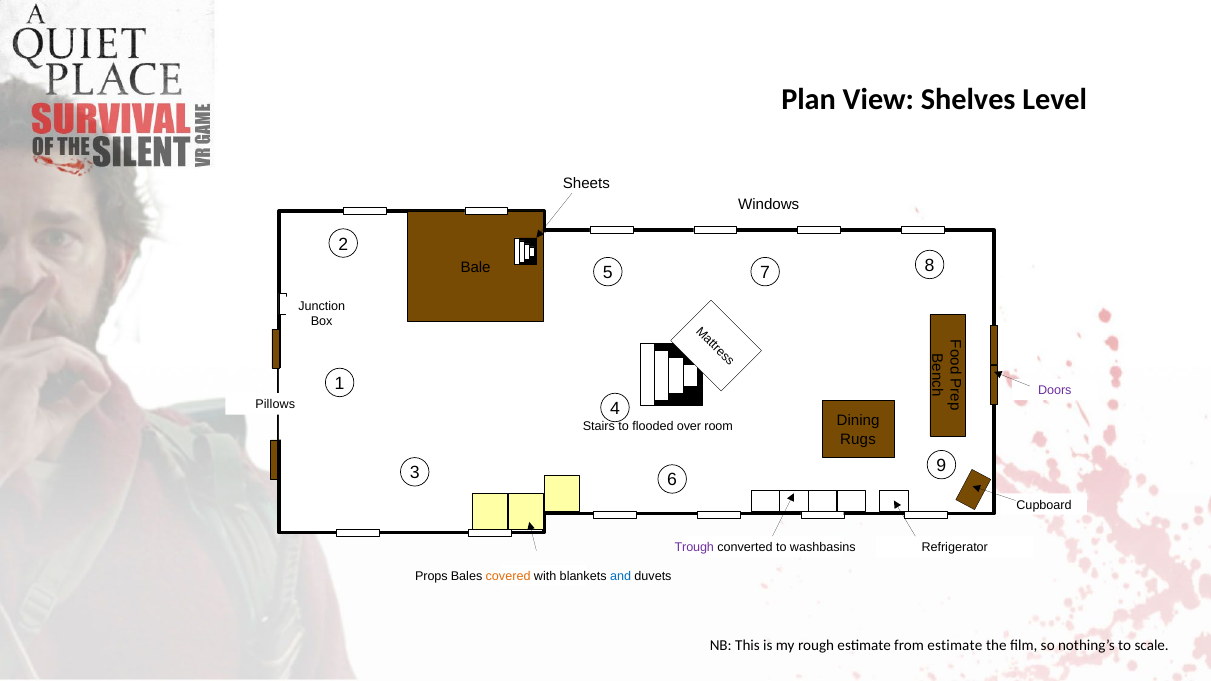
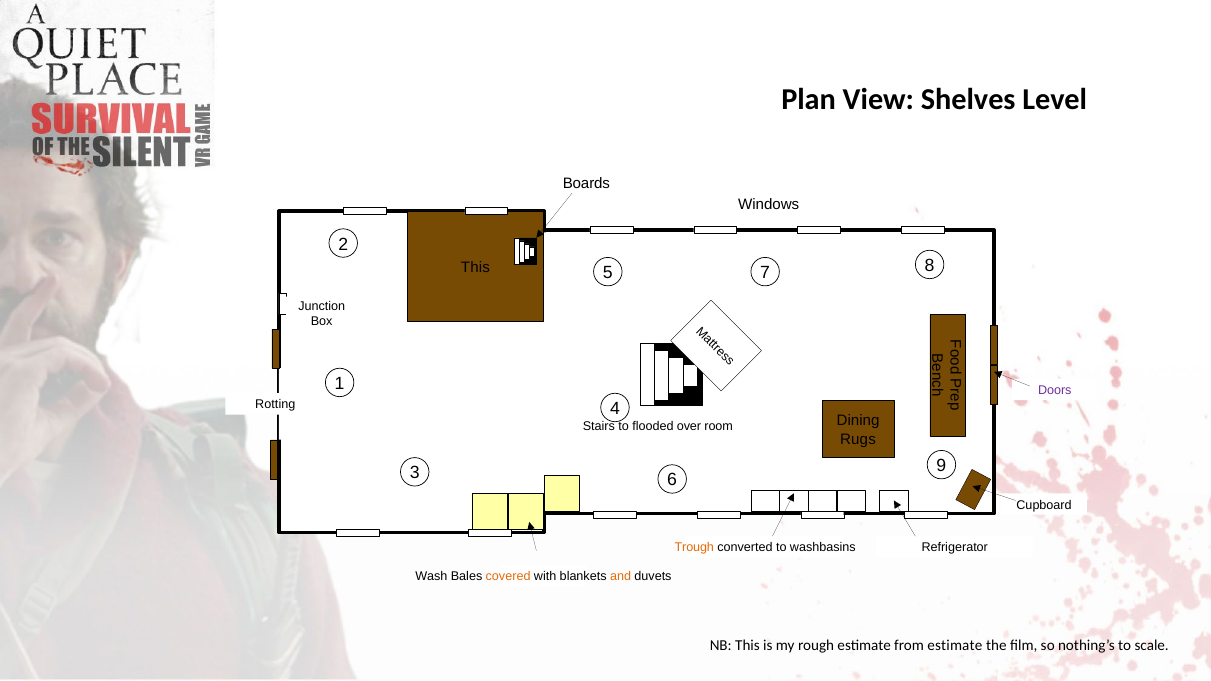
Sheets: Sheets -> Boards (586, 183)
Bale: Bale -> This (475, 267)
Pillows: Pillows -> Rotting (275, 405)
Trough colour: purple -> orange (694, 548)
Props: Props -> Wash (431, 577)
and colour: blue -> orange (621, 577)
